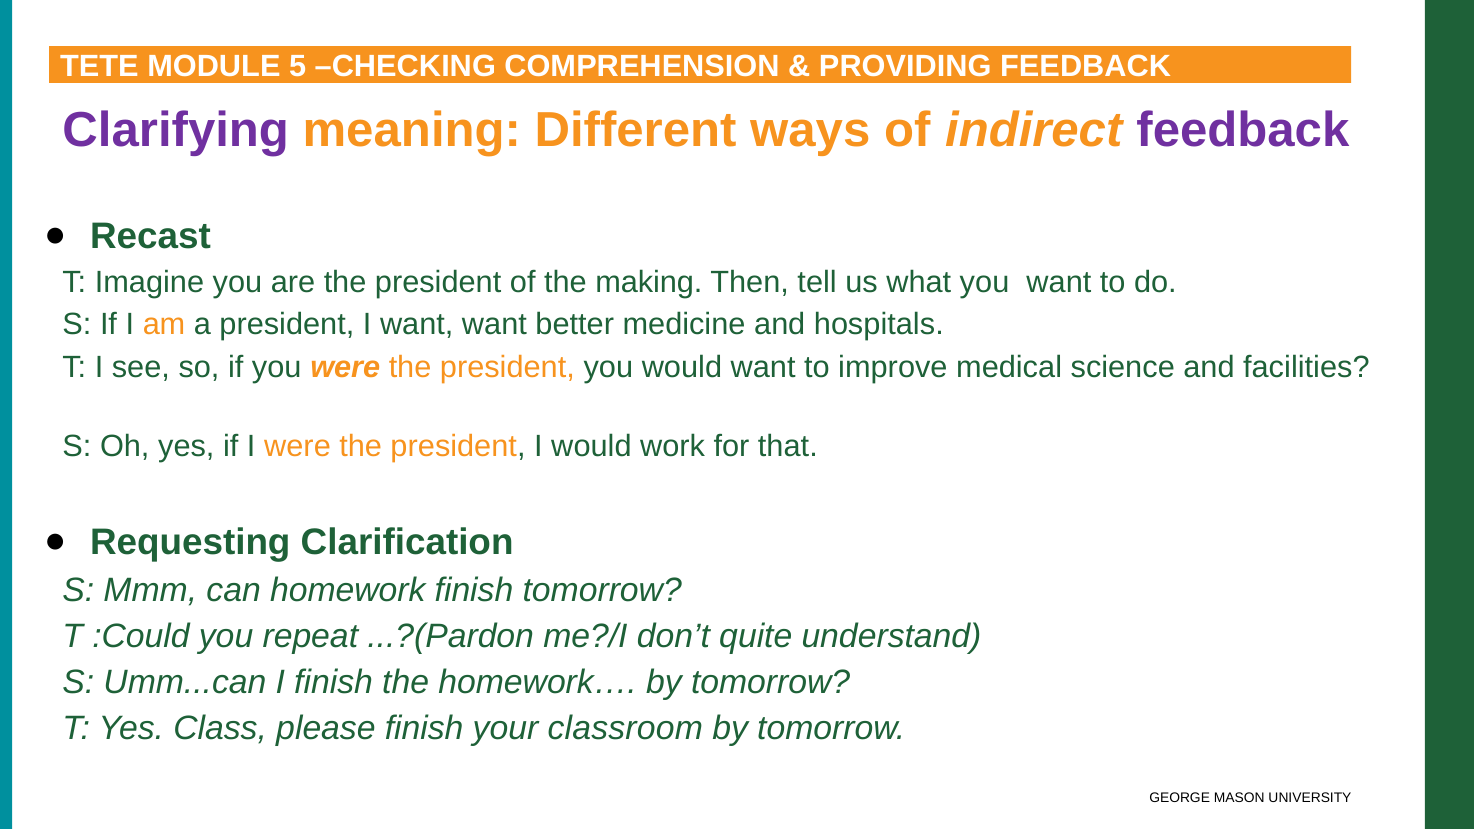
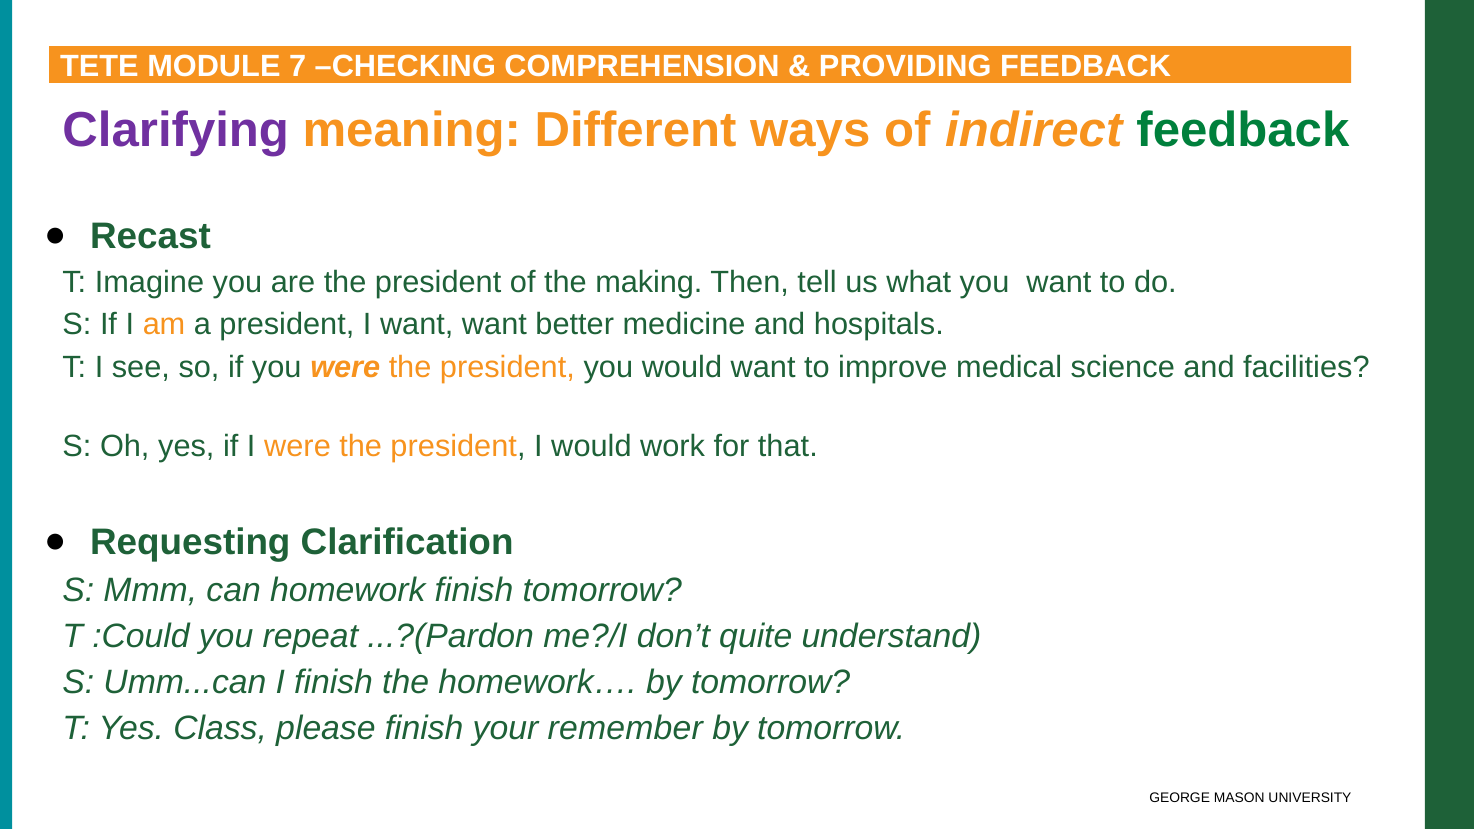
5: 5 -> 7 (298, 67)
feedback colour: purple -> green (1243, 131)
classroom: classroom -> remember (625, 729)
